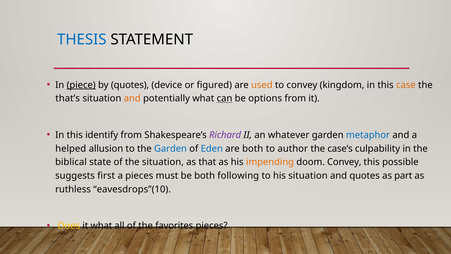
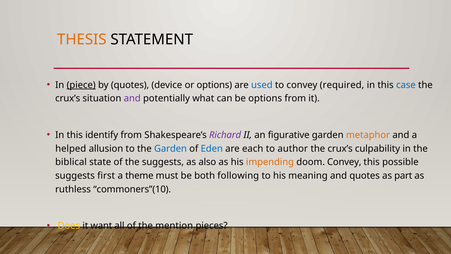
THESIS colour: blue -> orange (82, 39)
or figured: figured -> options (214, 85)
used colour: orange -> blue (262, 85)
kingdom: kingdom -> required (342, 85)
case colour: orange -> blue (406, 85)
that’s: that’s -> crux’s (68, 98)
and colour: orange -> purple (132, 98)
can underline: present -> none (225, 98)
whatever: whatever -> figurative (289, 135)
metaphor colour: blue -> orange (368, 135)
are both: both -> each (253, 148)
case’s: case’s -> crux’s (340, 148)
the situation: situation -> suggests (163, 162)
that: that -> also (207, 162)
a pieces: pieces -> theme (139, 175)
his situation: situation -> meaning (308, 175)
eavesdrops”(10: eavesdrops”(10 -> commoners”(10 (132, 189)
it what: what -> want (101, 226)
favorites: favorites -> mention (174, 226)
